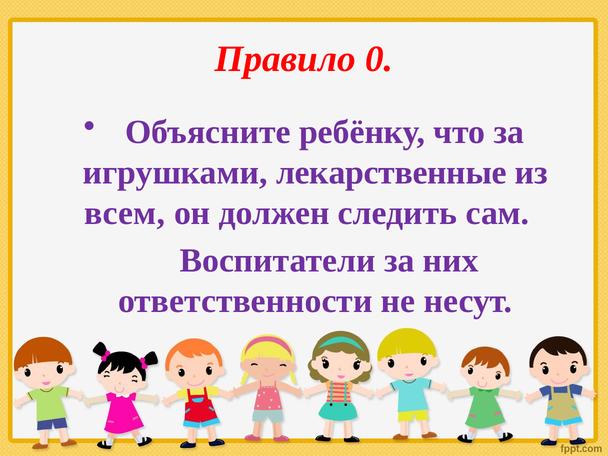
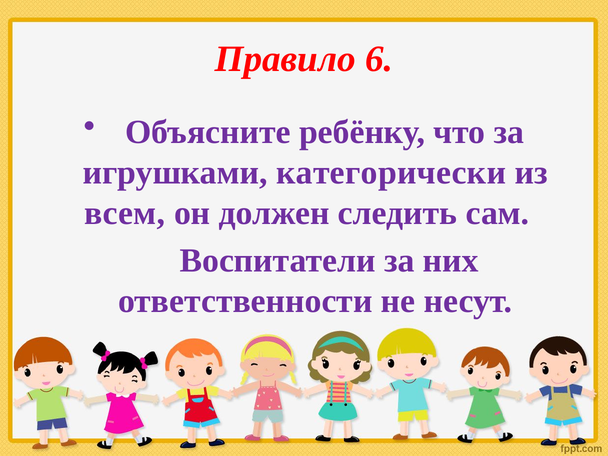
0: 0 -> 6 (379, 59)
лекарственные: лекарственные -> категорически (391, 173)
